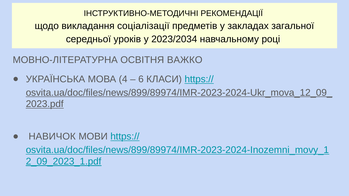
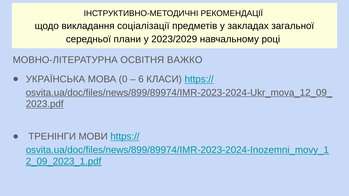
уроків: уроків -> плани (127, 39)
2023/2034: 2023/2034 -> 2023/2029 (174, 39)
4: 4 -> 0 (123, 79)
НАВИЧОК: НАВИЧОК -> ТРЕНІНГИ (52, 137)
